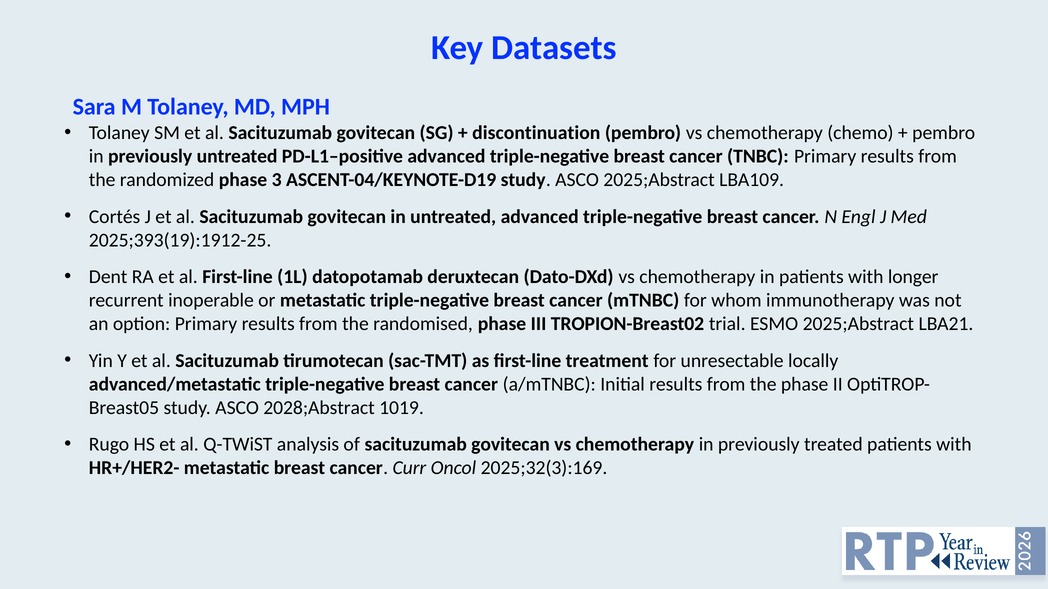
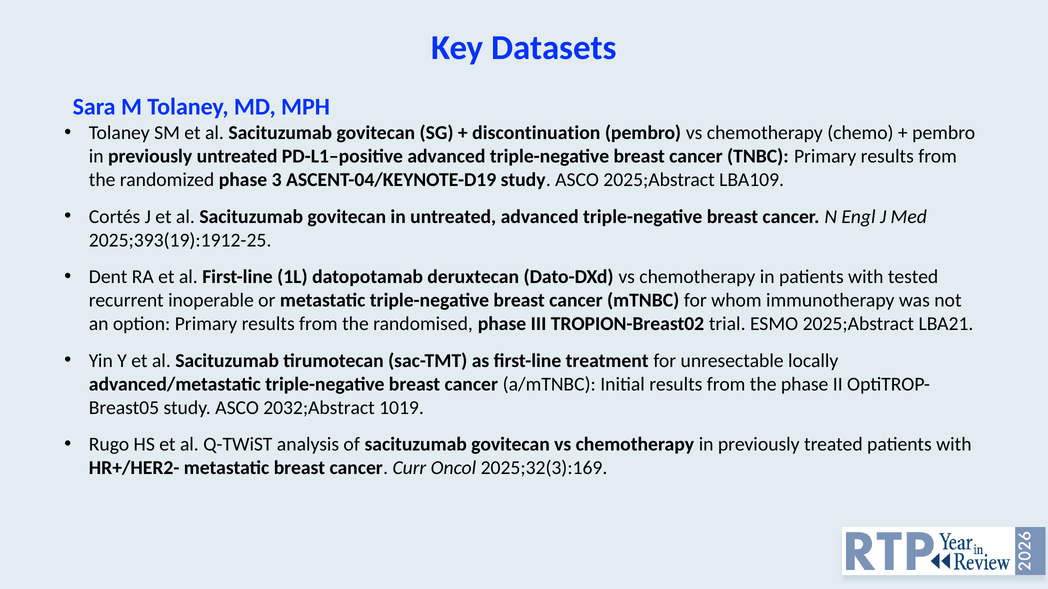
longer: longer -> tested (913, 277)
2028;Abstract: 2028;Abstract -> 2032;Abstract (319, 408)
